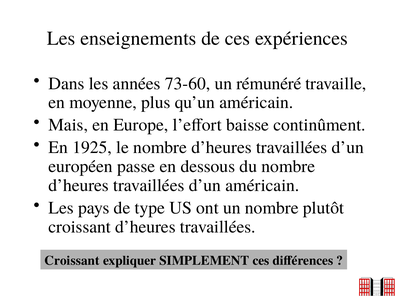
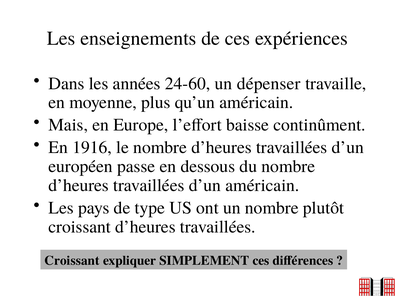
73-60: 73-60 -> 24-60 (188, 84)
rémunéré: rémunéré -> dépenser (269, 84)
1925: 1925 -> 1916 (92, 148)
